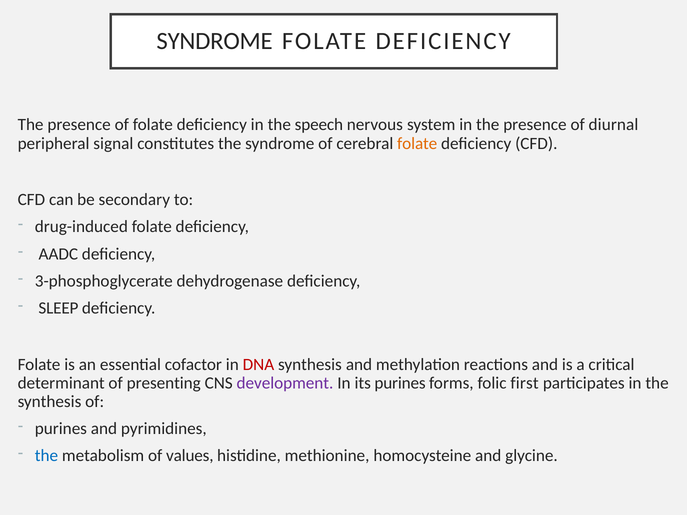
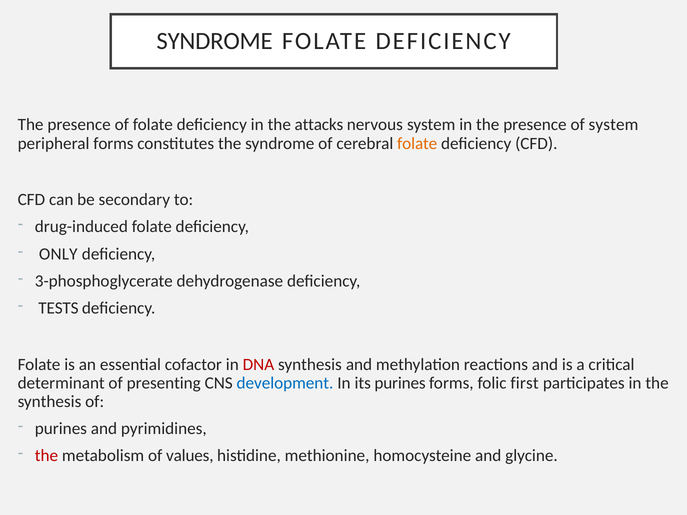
speech: speech -> attacks (319, 125)
of diurnal: diurnal -> system (613, 125)
peripheral signal: signal -> forms (113, 143)
AADC: AADC -> ONLY (58, 254)
SLEEP: SLEEP -> TESTS (58, 308)
development colour: purple -> blue (285, 383)
the colour: blue -> red (46, 456)
